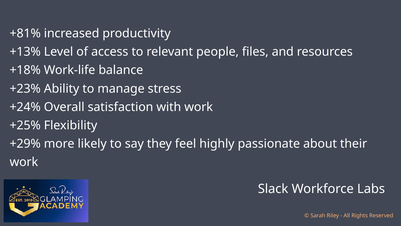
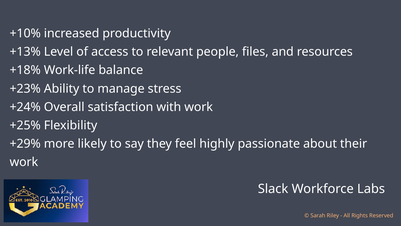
+81%: +81% -> +10% (25, 33)
